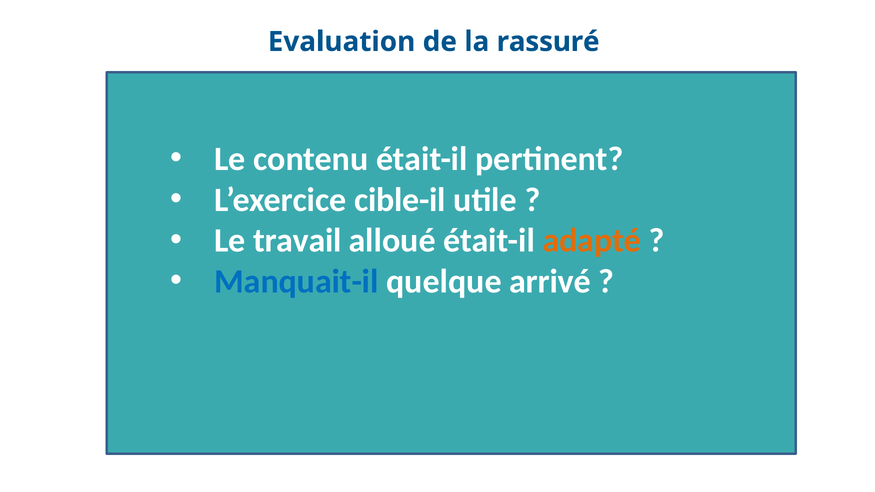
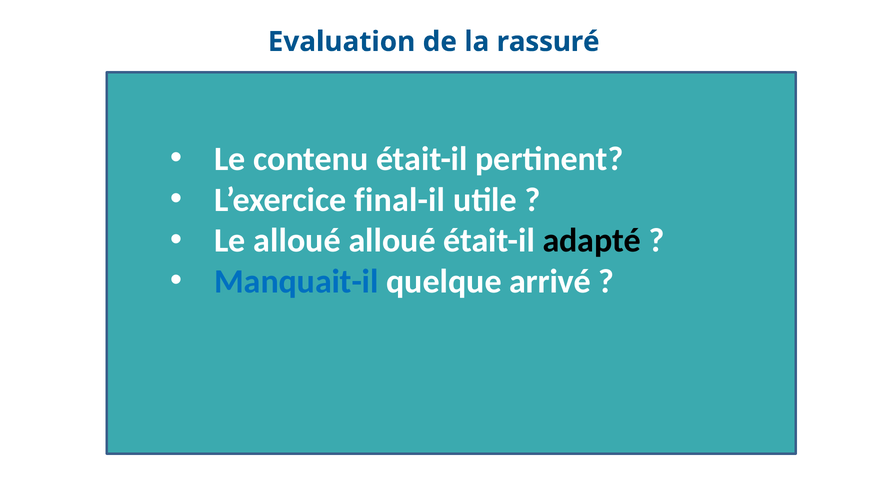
cible-il: cible-il -> final-il (400, 200)
Le travail: travail -> alloué (297, 241)
adapté colour: orange -> black (592, 241)
